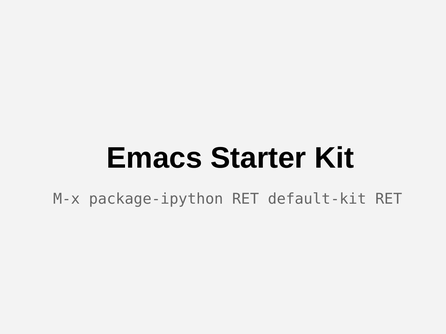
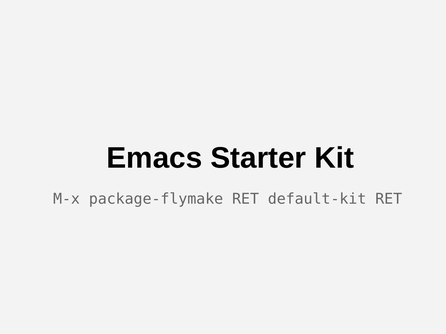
package-ipython: package-ipython -> package-flymake (156, 199)
